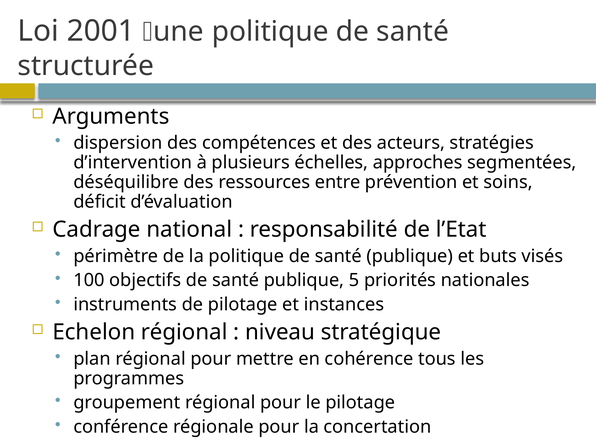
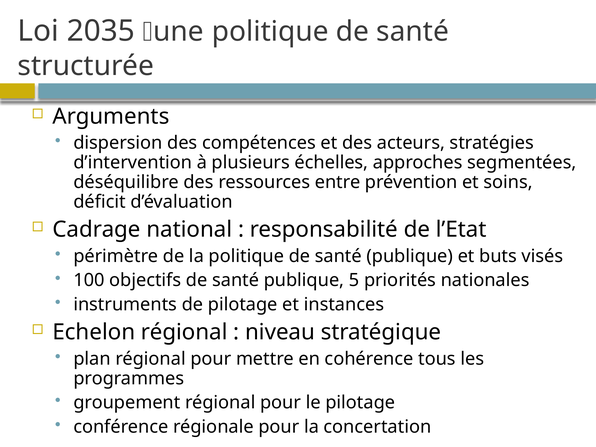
2001: 2001 -> 2035 (101, 31)
